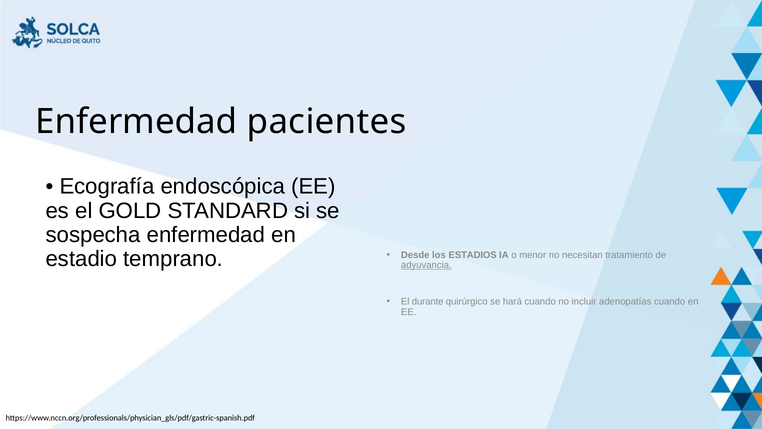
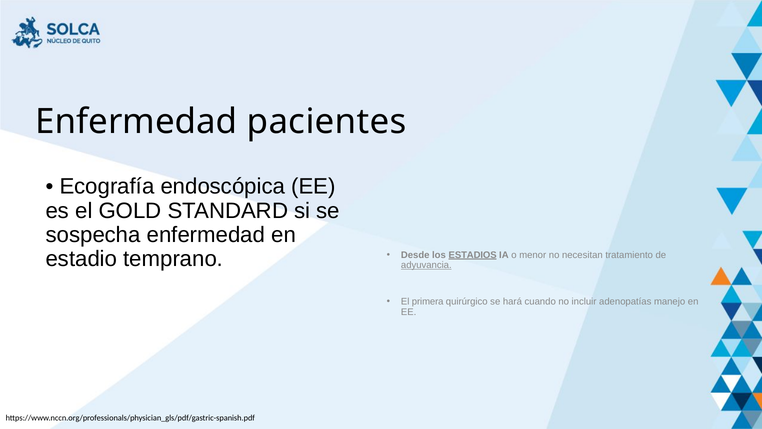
ESTADIOS underline: none -> present (473, 255)
durante: durante -> primera (428, 301)
adenopatías cuando: cuando -> manejo (670, 301)
